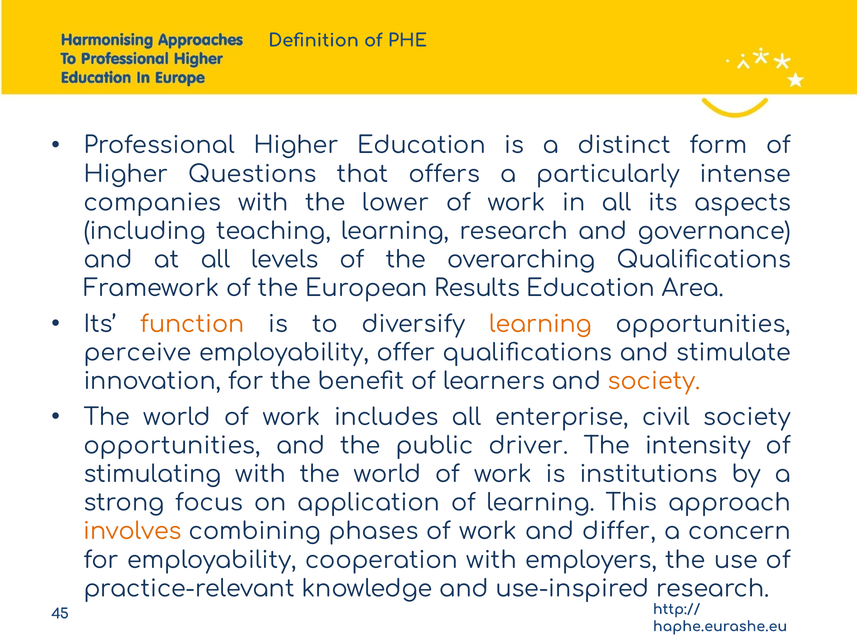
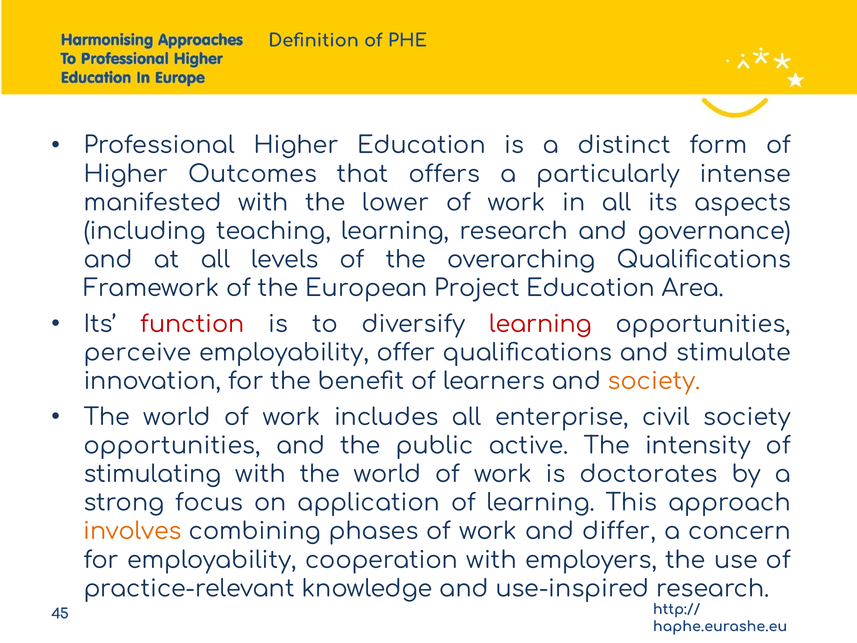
Questions: Questions -> Outcomes (253, 174)
companies: companies -> manifested (153, 203)
Results: Results -> Project (477, 288)
function colour: orange -> red (192, 324)
learning colour: orange -> red (541, 324)
driver: driver -> active (529, 446)
institutions: institutions -> doctorates (649, 474)
